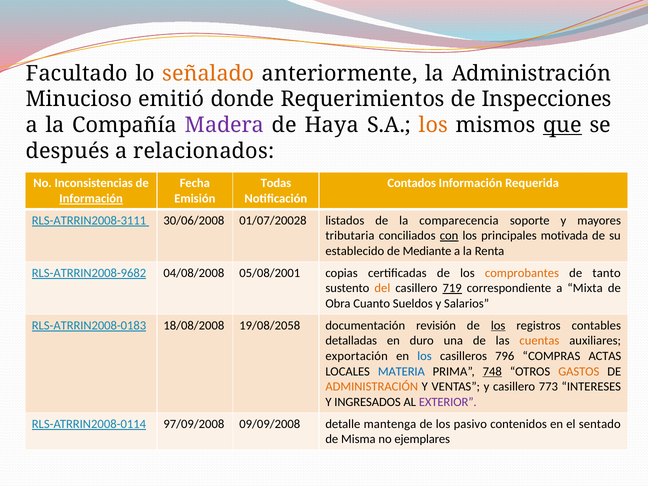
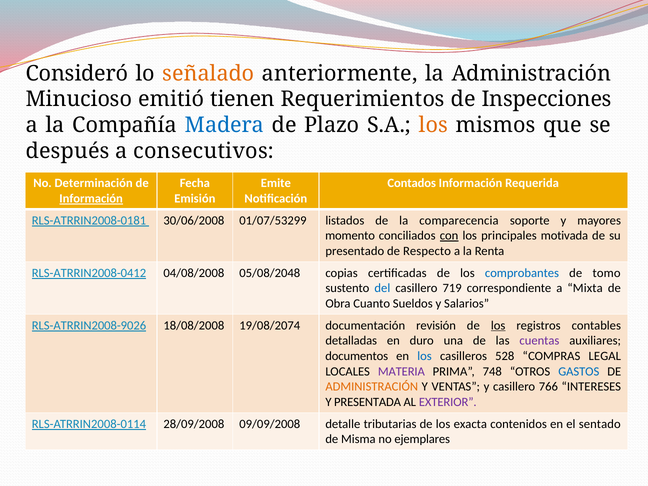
Facultado: Facultado -> Consideró (77, 73)
donde: donde -> tienen (243, 99)
Madera colour: purple -> blue (224, 125)
Haya: Haya -> Plazo (332, 125)
que underline: present -> none (562, 125)
relacionados: relacionados -> consecutivos (204, 151)
Inconsistencias: Inconsistencias -> Determinación (94, 183)
Todas: Todas -> Emite (276, 183)
RLS-ATRRIN2008-3111: RLS-ATRRIN2008-3111 -> RLS-ATRRIN2008-0181 (89, 220)
01/07/20028: 01/07/20028 -> 01/07/53299 (273, 220)
tributaria: tributaria -> momento (350, 236)
establecido: establecido -> presentado (355, 251)
Mediante: Mediante -> Respecto (427, 251)
RLS-ATRRIN2008-9682: RLS-ATRRIN2008-9682 -> RLS-ATRRIN2008-0412 (89, 273)
05/08/2001: 05/08/2001 -> 05/08/2048 (270, 273)
comprobantes colour: orange -> blue (522, 273)
tanto: tanto -> tomo (607, 273)
del colour: orange -> blue (382, 288)
719 underline: present -> none (452, 288)
RLS-ATRRIN2008-0183: RLS-ATRRIN2008-0183 -> RLS-ATRRIN2008-9026 (89, 325)
19/08/2058: 19/08/2058 -> 19/08/2074 (270, 325)
cuentas colour: orange -> purple (539, 341)
exportación: exportación -> documentos (357, 356)
796: 796 -> 528 (505, 356)
ACTAS: ACTAS -> LEGAL (605, 356)
MATERIA colour: blue -> purple (401, 371)
748 underline: present -> none (492, 371)
GASTOS colour: orange -> blue (579, 371)
773: 773 -> 766 (548, 387)
INGRESADOS: INGRESADOS -> PRESENTADA (368, 402)
97/09/2008: 97/09/2008 -> 28/09/2008 (194, 424)
mantenga: mantenga -> tributarias (390, 424)
pasivo: pasivo -> exacta (470, 424)
